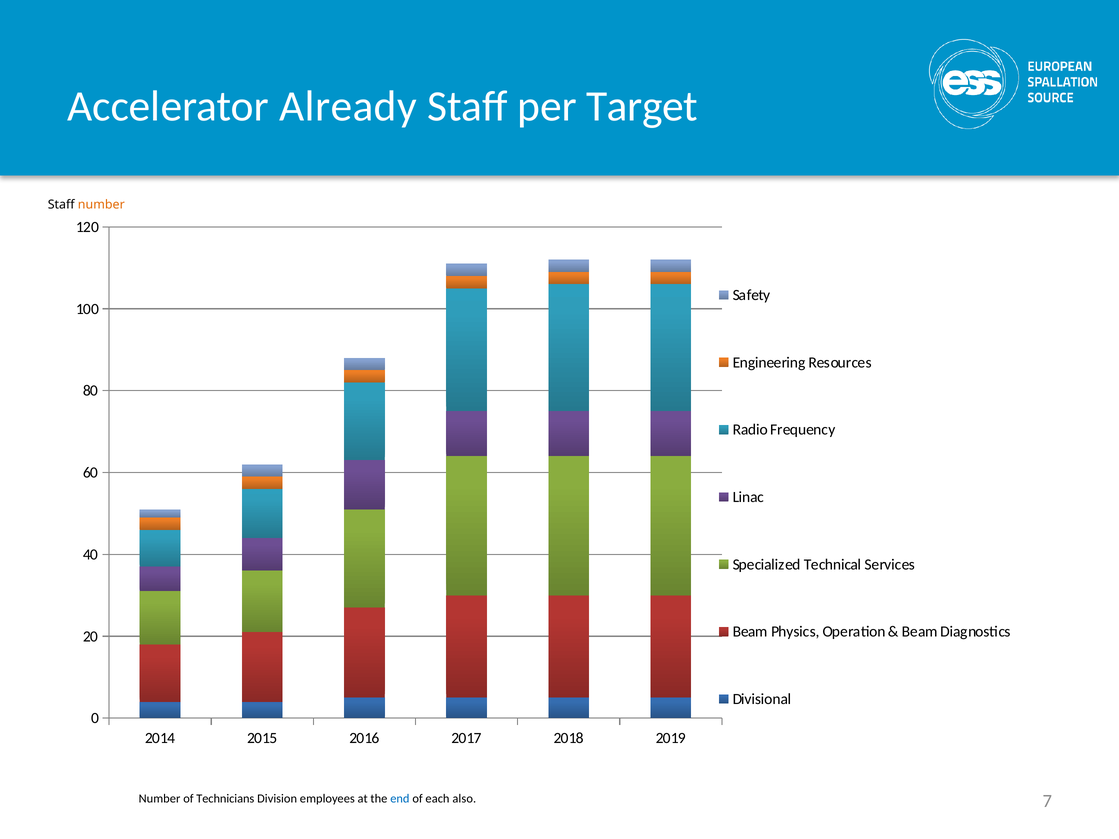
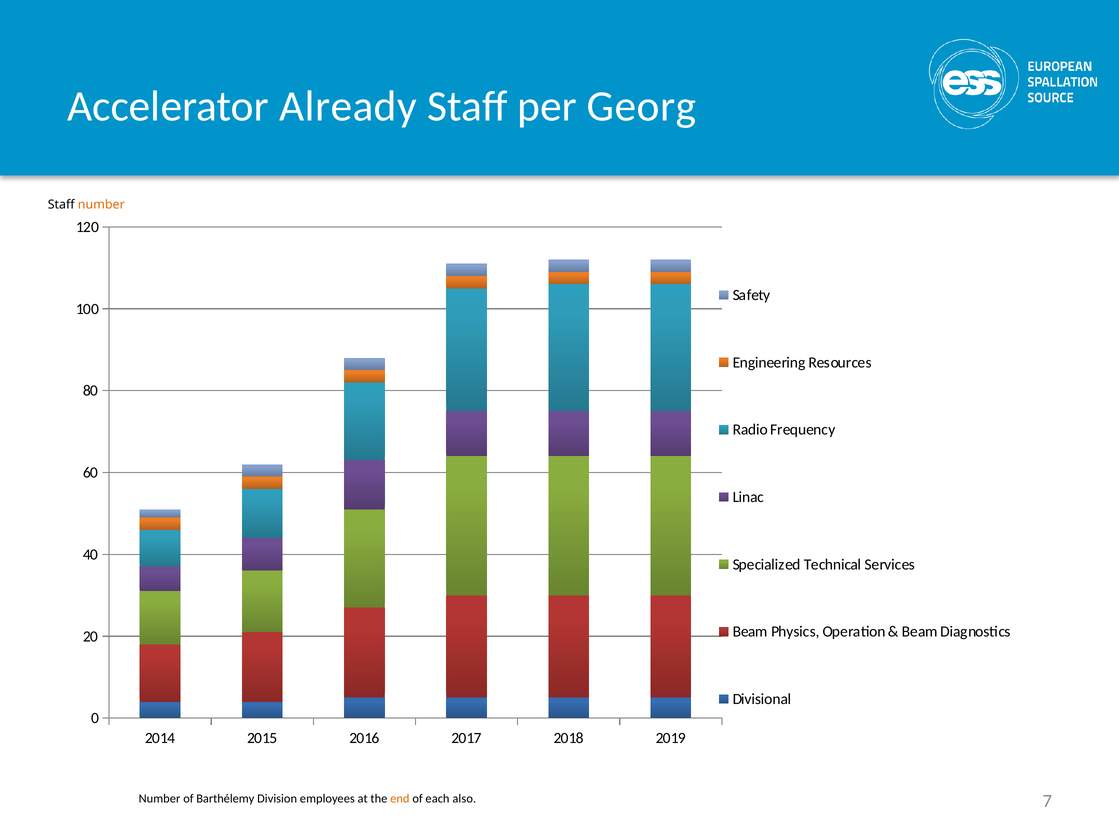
Target: Target -> Georg (642, 107)
Technicians: Technicians -> Barthélemy (225, 799)
end colour: blue -> orange (400, 799)
